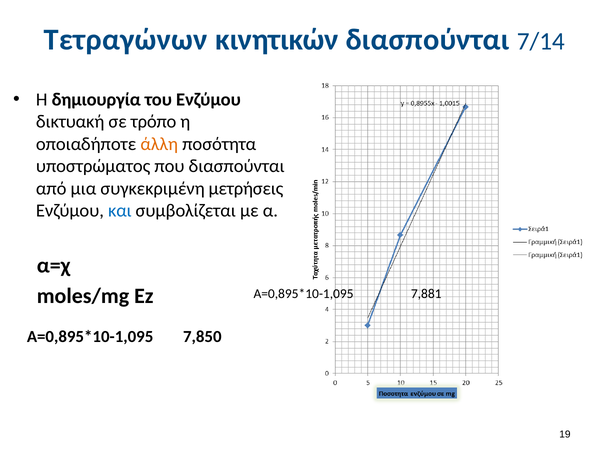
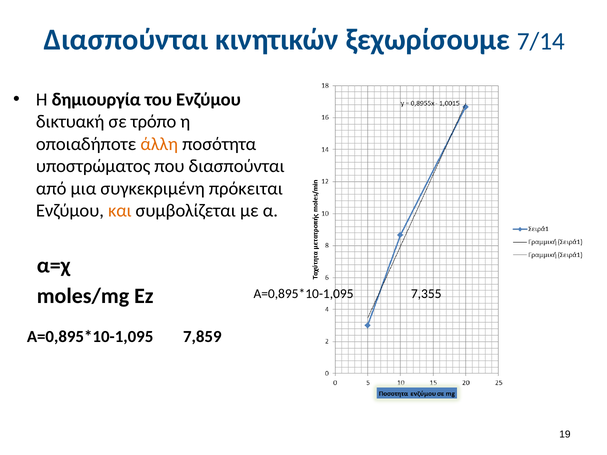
Τετραγώνων: Τετραγώνων -> Διασπούνται (126, 40)
κινητικών διασπούνται: διασπούνται -> ξεχωρίσουμε (428, 40)
μετρήσεις: μετρήσεις -> πρόκειται (246, 189)
και colour: blue -> orange (120, 211)
7,881: 7,881 -> 7,355 (426, 294)
7,850: 7,850 -> 7,859 (202, 337)
